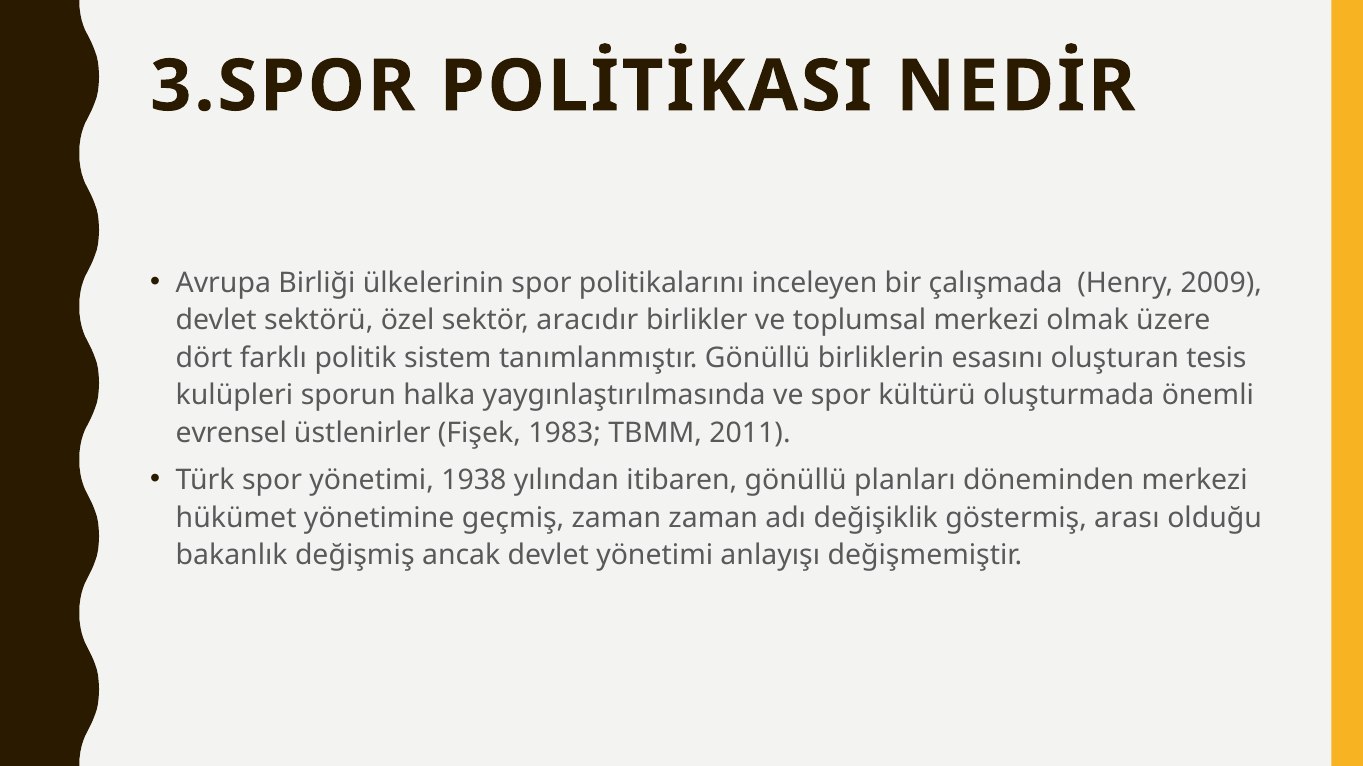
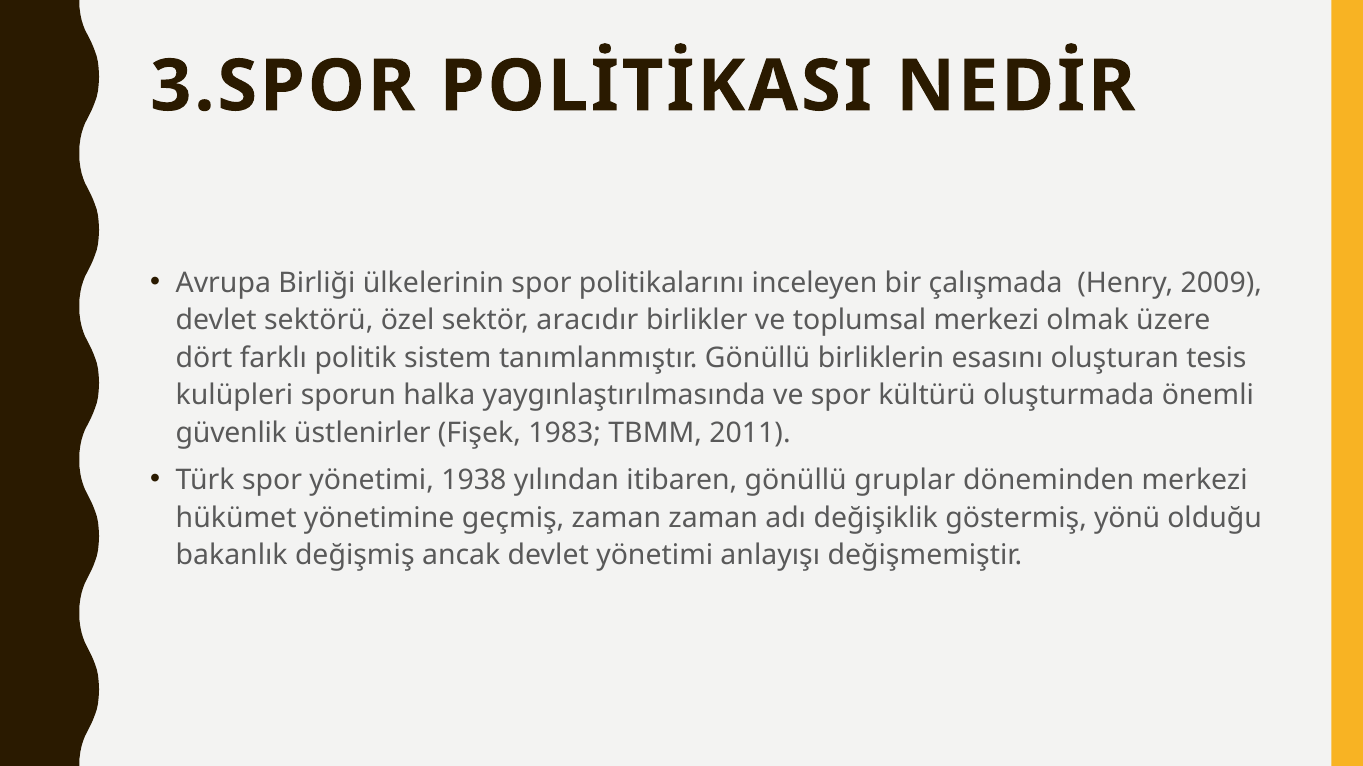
evrensel: evrensel -> güvenlik (231, 433)
planları: planları -> gruplar (905, 481)
arası: arası -> yönü (1127, 518)
